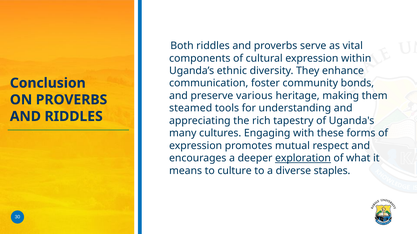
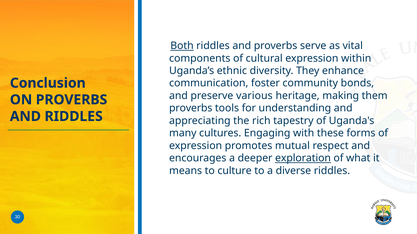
Both underline: none -> present (182, 46)
steamed: steamed -> proverbs (191, 108)
diverse staples: staples -> riddles (332, 171)
